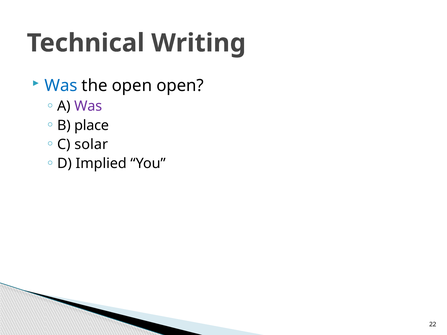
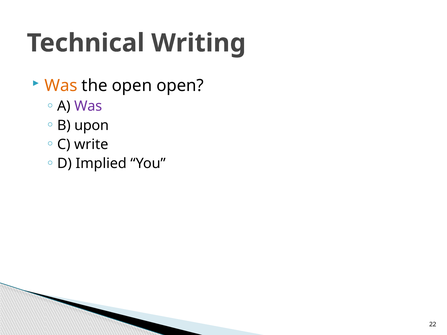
Was colour: blue -> orange (61, 86)
place: place -> upon (92, 125)
solar: solar -> write (91, 145)
